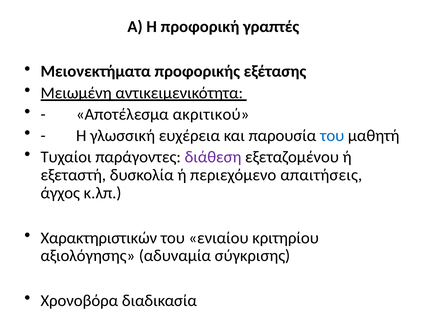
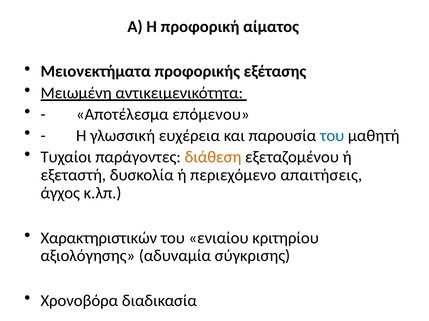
γραπτές: γραπτές -> αίματος (271, 27)
ακριτικού: ακριτικού -> επόμενου (211, 115)
διάθεση colour: purple -> orange (213, 157)
